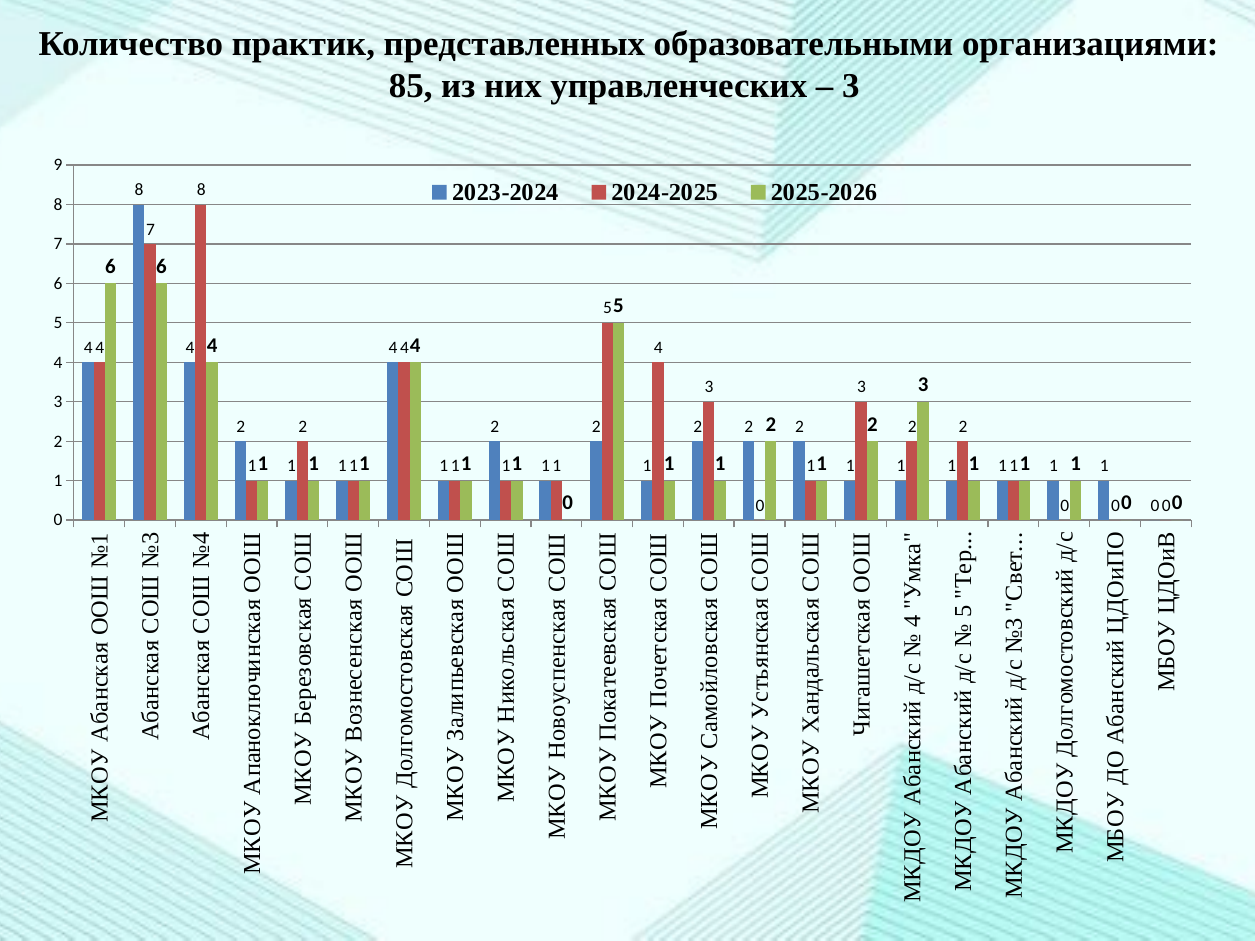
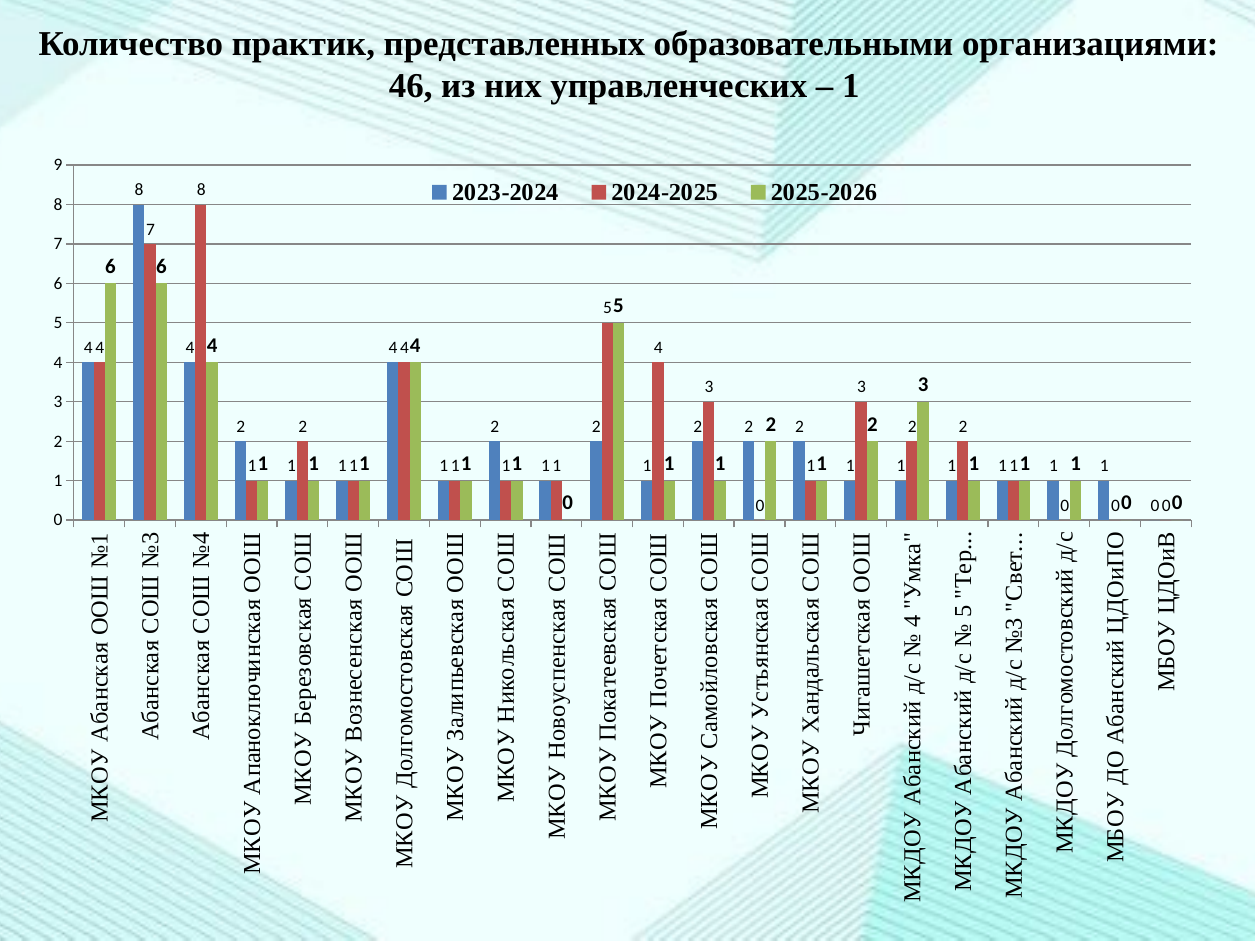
85: 85 -> 46 (411, 86)
3: 3 -> 1 (851, 86)
